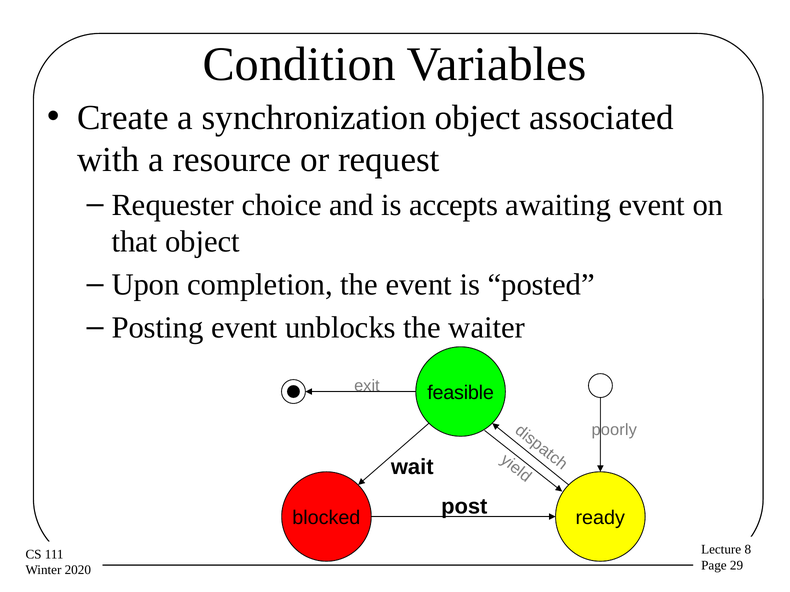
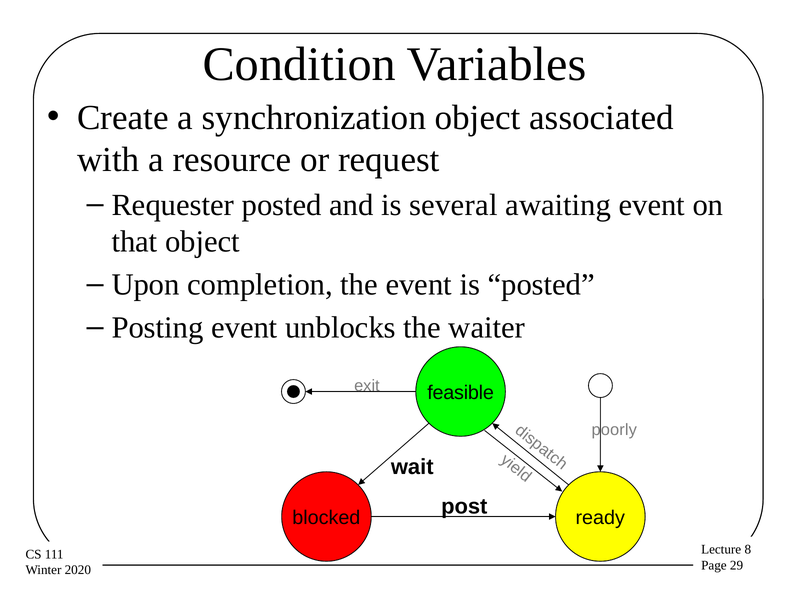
Requester choice: choice -> posted (282, 205)
accepts: accepts -> several (453, 205)
